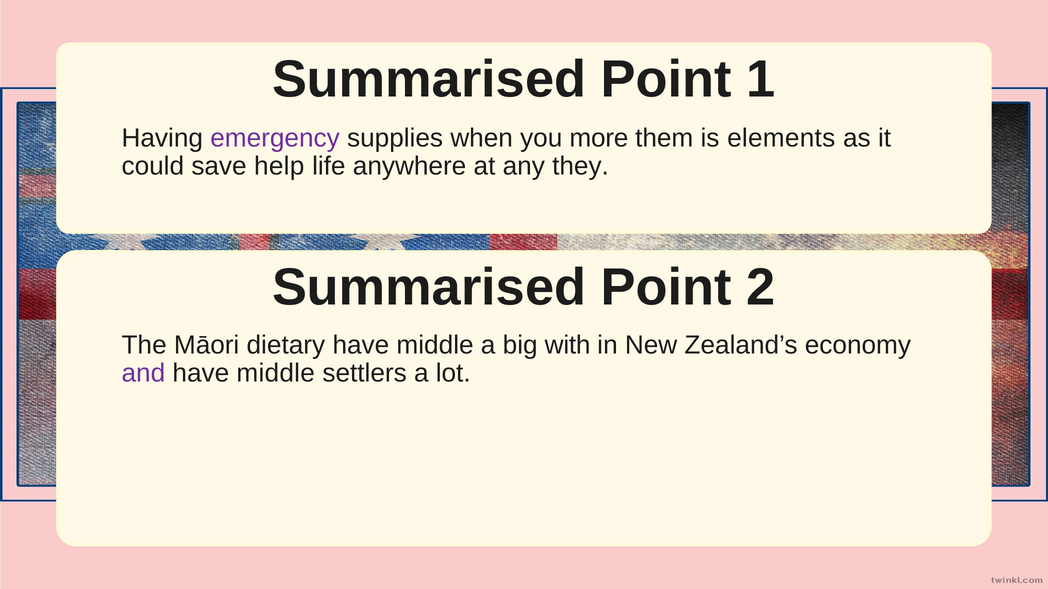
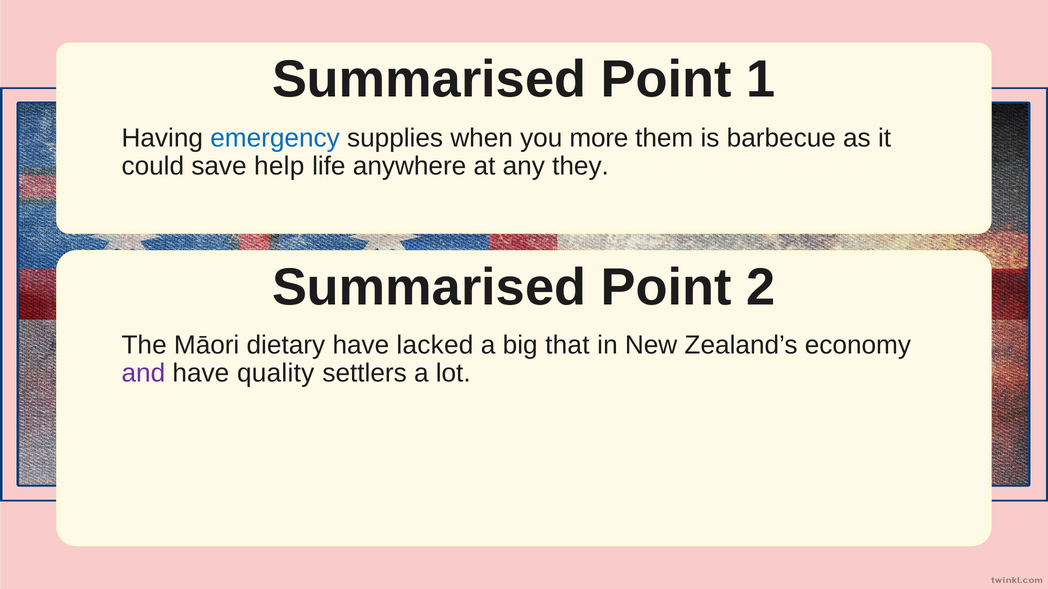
emergency colour: purple -> blue (275, 138)
elements: elements -> barbecue (781, 138)
middle: middle -> lacked (435, 345)
with: with -> that (567, 345)
middle: middle -> quality (276, 374)
